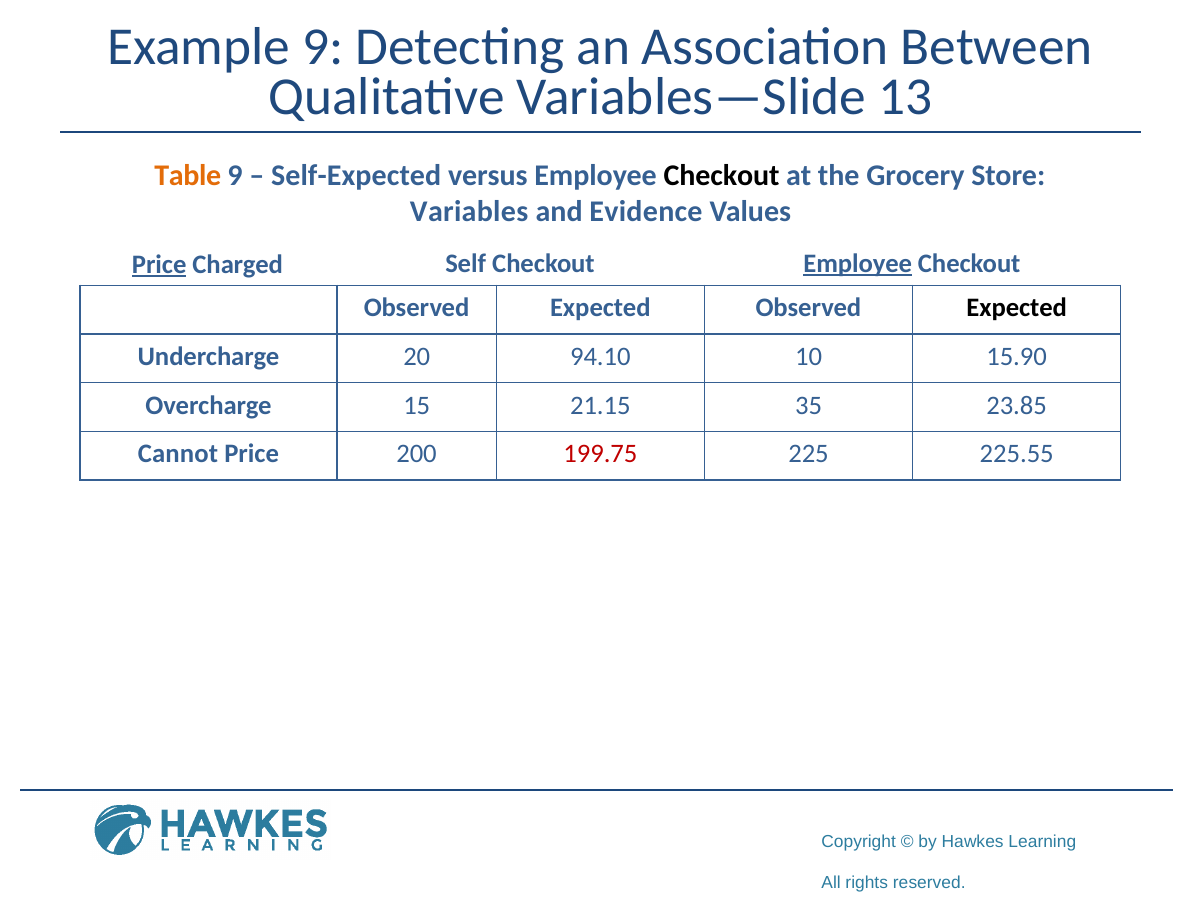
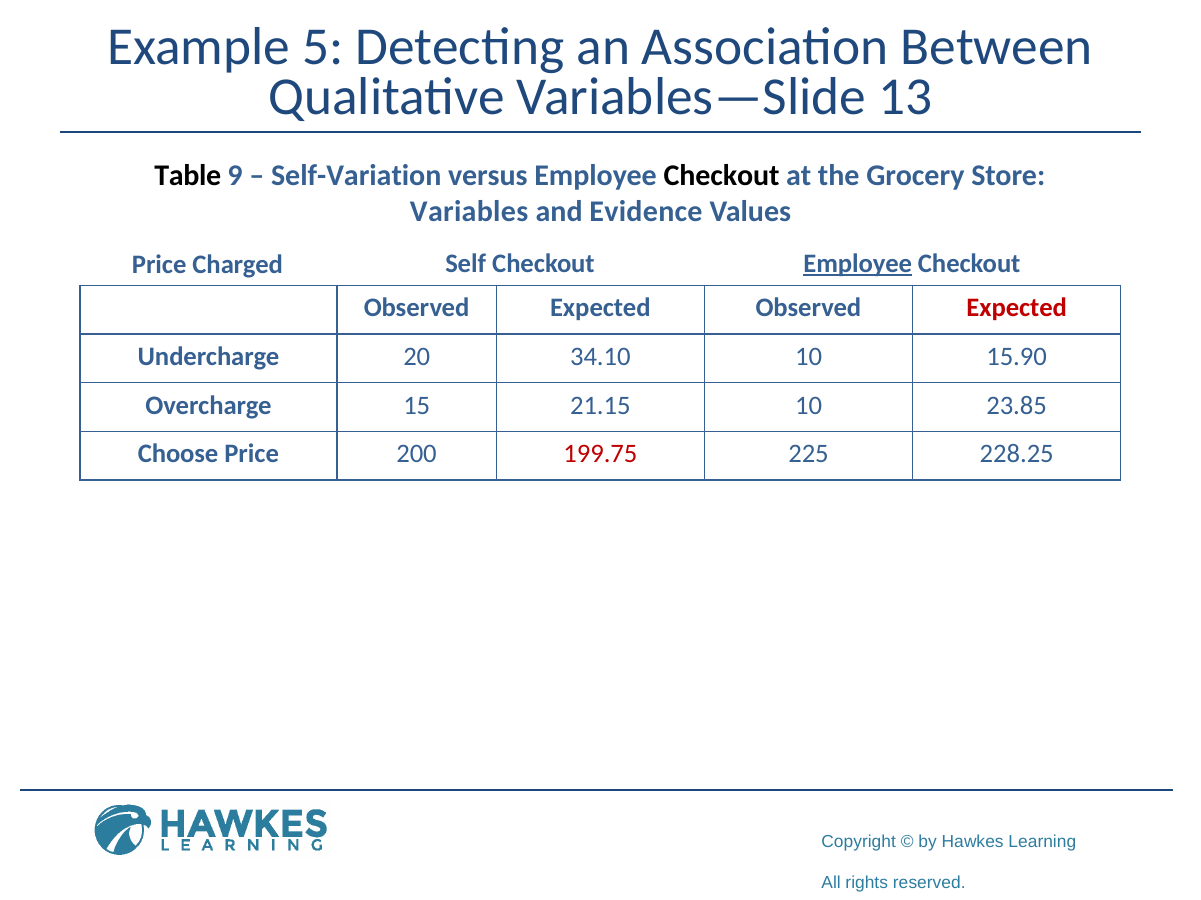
Example 9: 9 -> 5 (323, 47)
Table colour: orange -> black (188, 176)
Self-Expected: Self-Expected -> Self-Variation (356, 176)
Price underline: present -> none (159, 265)
Expected colour: black -> red (1017, 308)
94.10: 94.10 -> 34.10 (600, 357)
21.15 35: 35 -> 10 (809, 406)
Cannot: Cannot -> Choose (178, 454)
225.55: 225.55 -> 228.25 (1017, 454)
